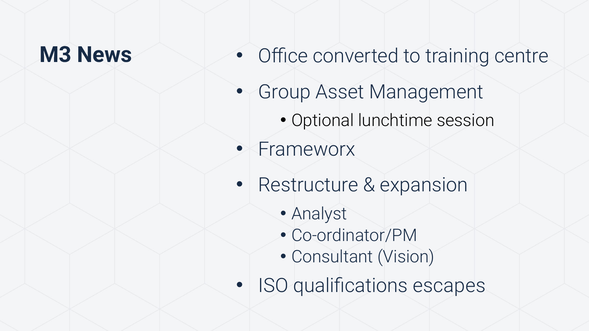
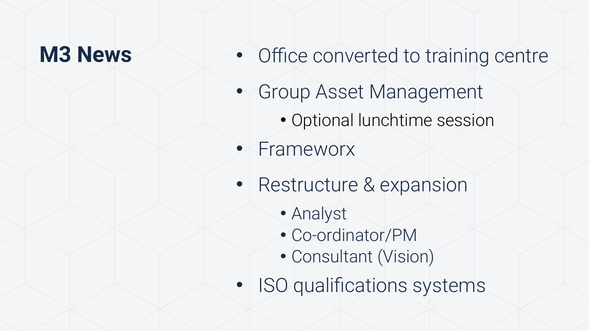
escapes: escapes -> systems (449, 286)
